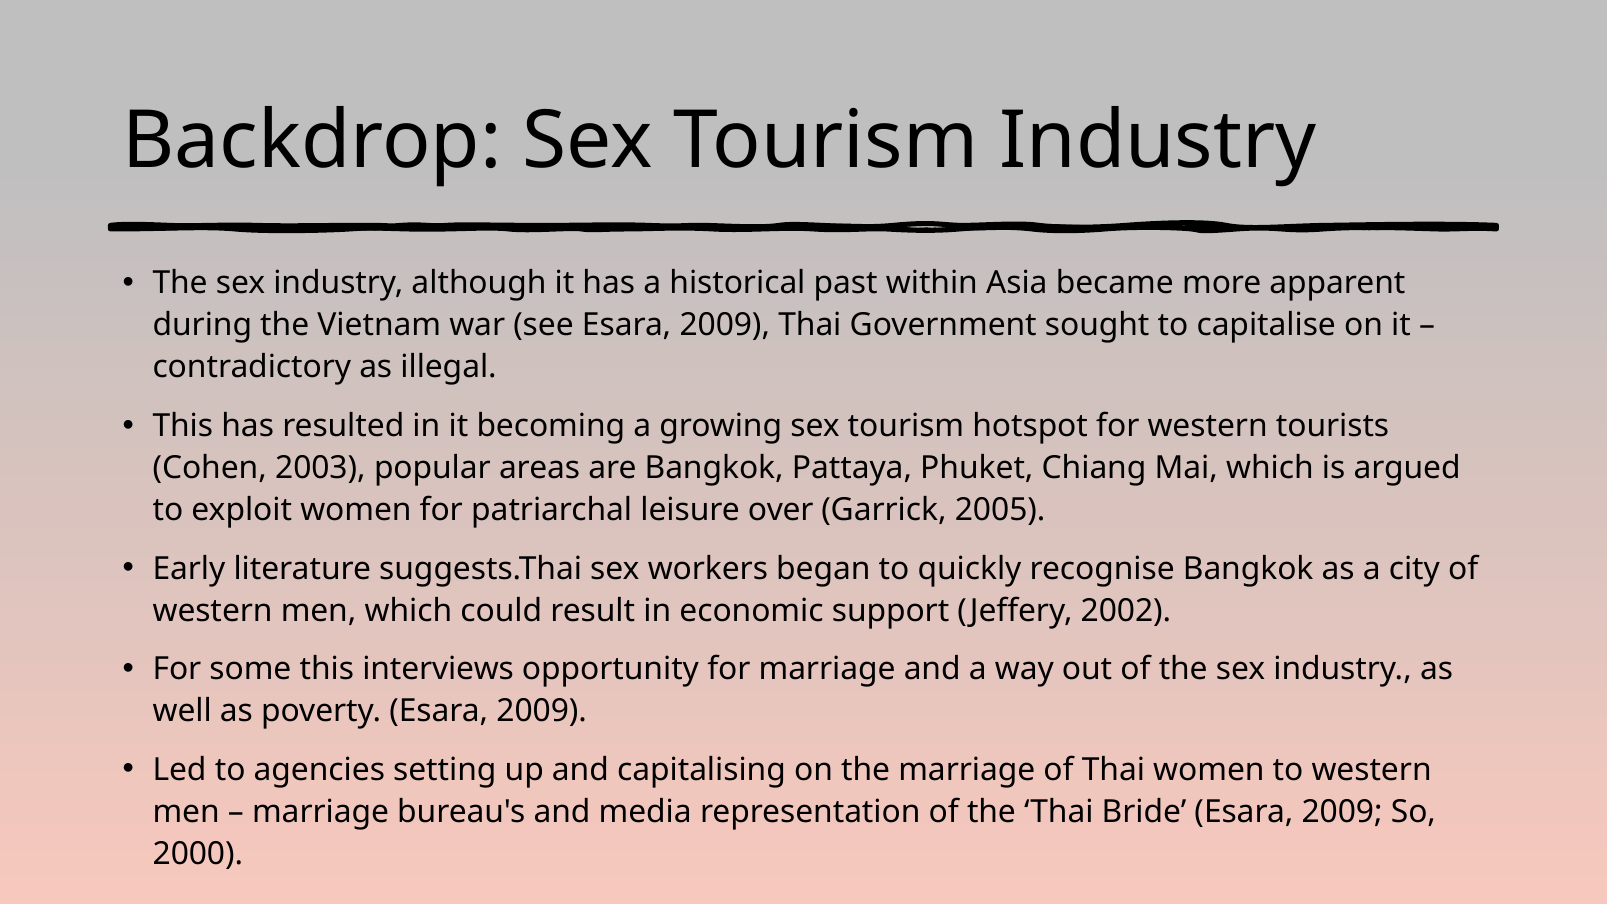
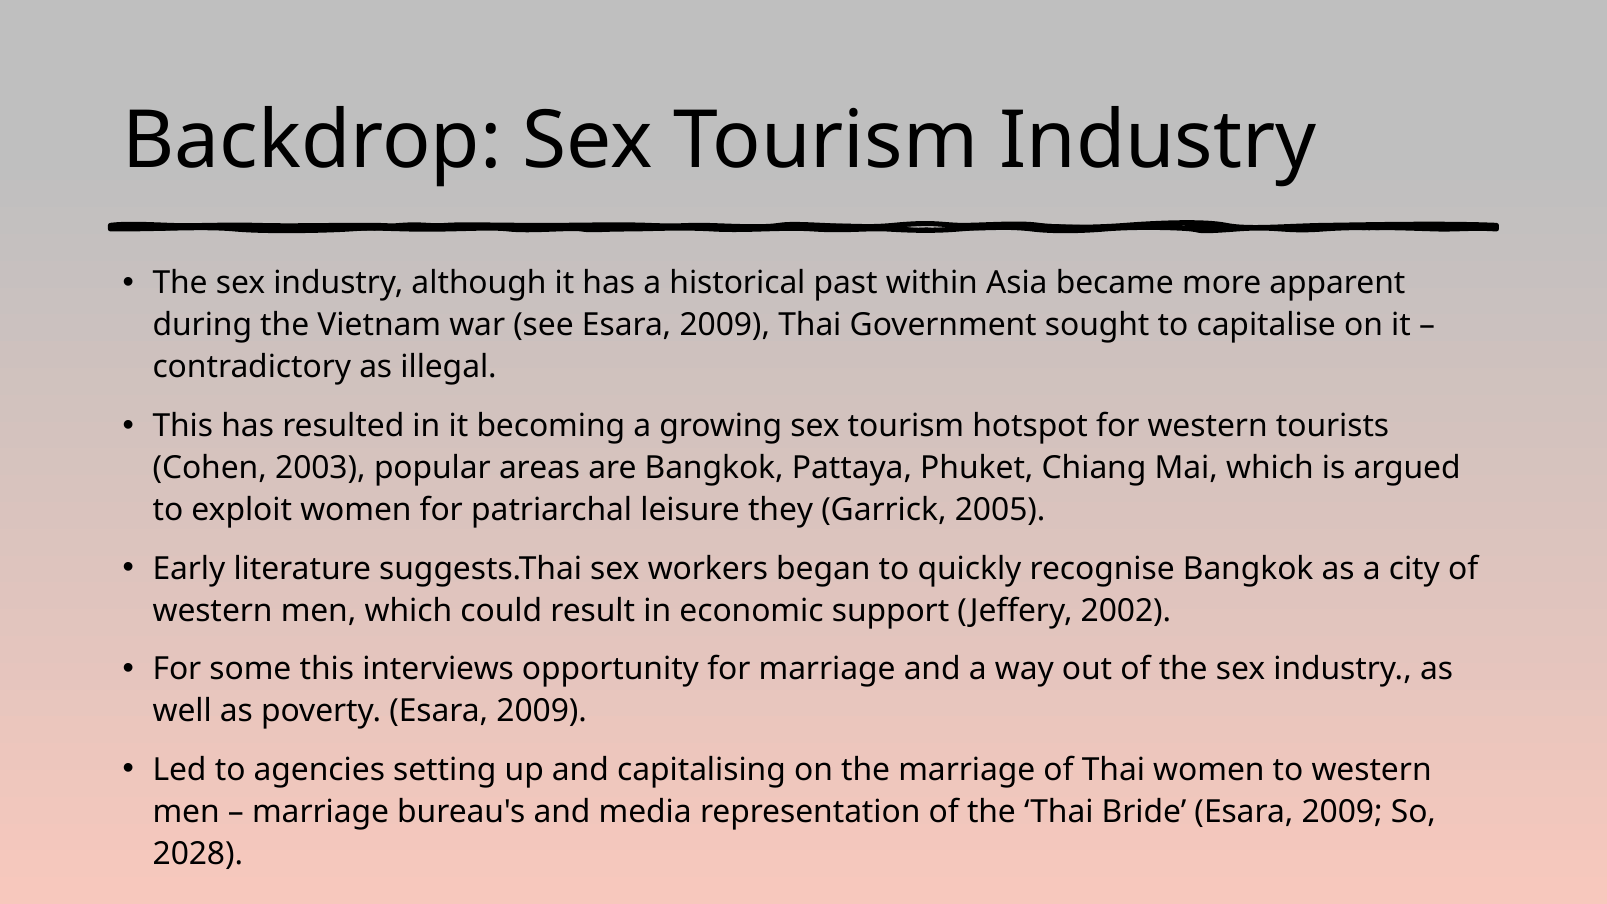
over: over -> they (781, 510)
2000: 2000 -> 2028 (198, 854)
